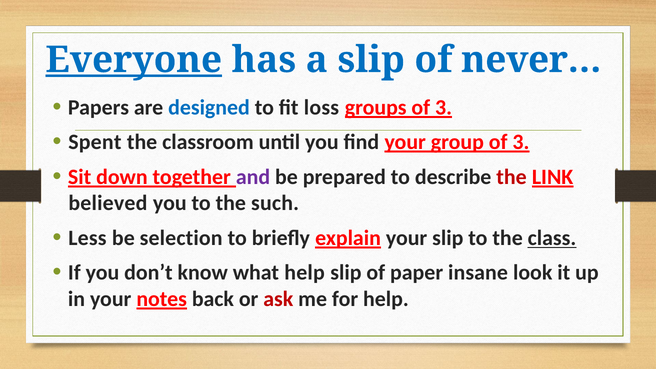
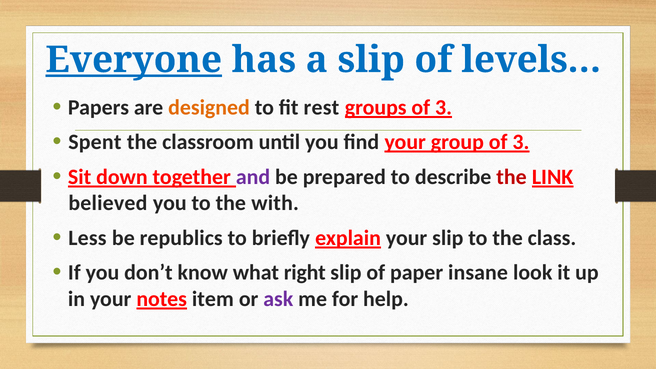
never…: never… -> levels… (531, 60)
designed colour: blue -> orange (209, 107)
loss: loss -> rest (321, 107)
such: such -> with (275, 203)
selection: selection -> republics (181, 238)
class underline: present -> none (552, 238)
what help: help -> right (305, 273)
back: back -> item (213, 299)
ask colour: red -> purple (278, 299)
